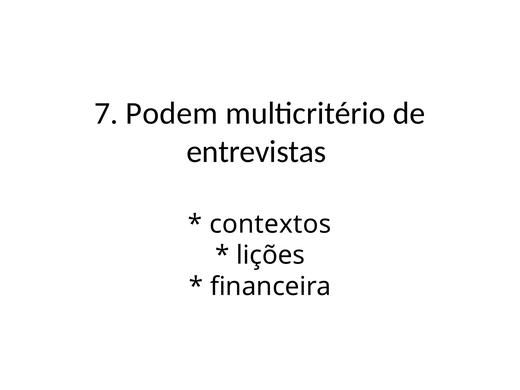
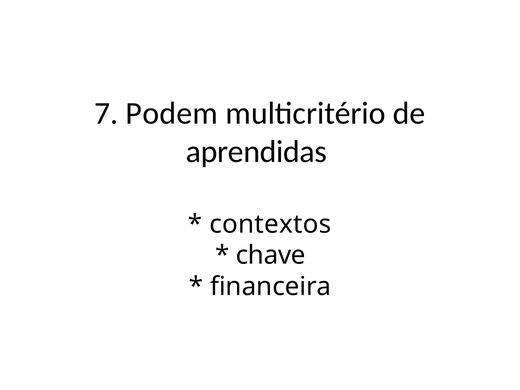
entrevistas: entrevistas -> aprendidas (256, 152)
lições: lições -> chave (271, 255)
